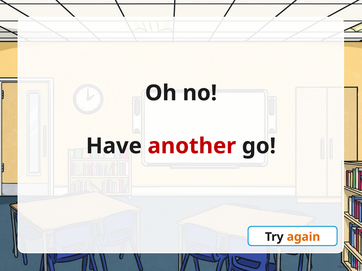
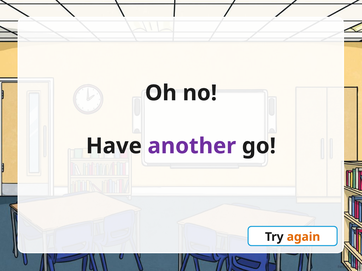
another colour: red -> purple (192, 146)
